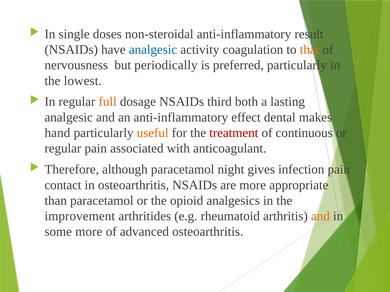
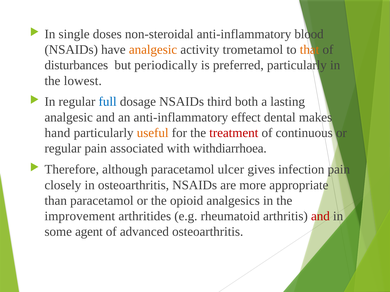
result: result -> blood (309, 34)
analgesic colour: blue -> orange (153, 50)
coagulation: coagulation -> trometamol (253, 50)
nervousness: nervousness -> disturbances (76, 65)
full colour: orange -> blue (108, 102)
anticoagulant: anticoagulant -> withdiarrhoea (230, 149)
night: night -> ulcer (231, 170)
contact: contact -> closely (63, 185)
and colour: orange -> red (320, 217)
some more: more -> agent (89, 232)
